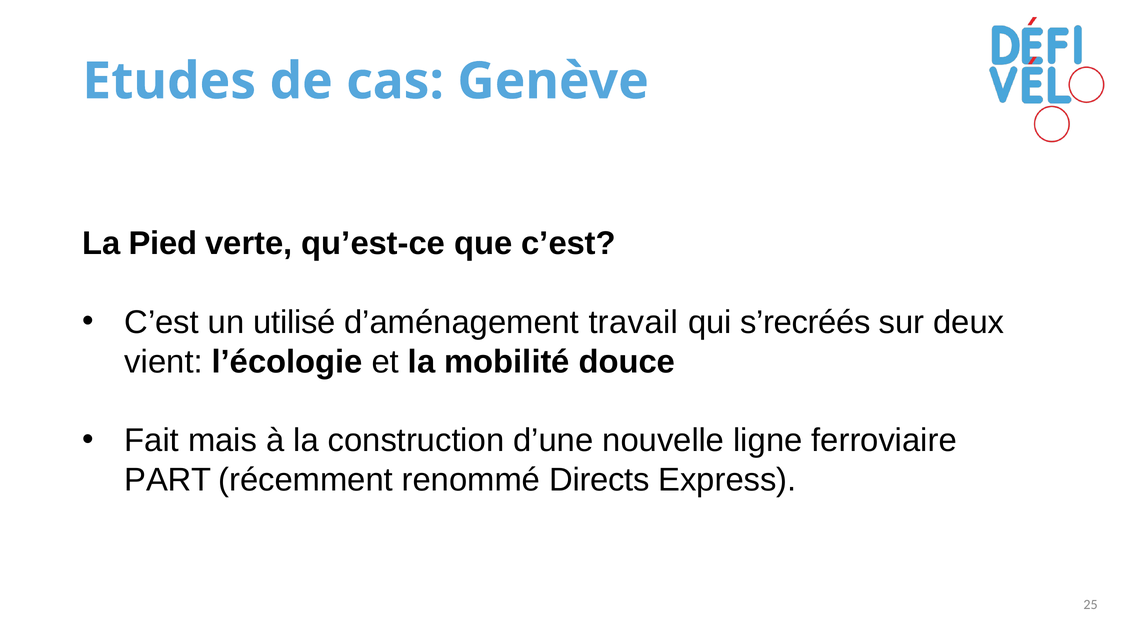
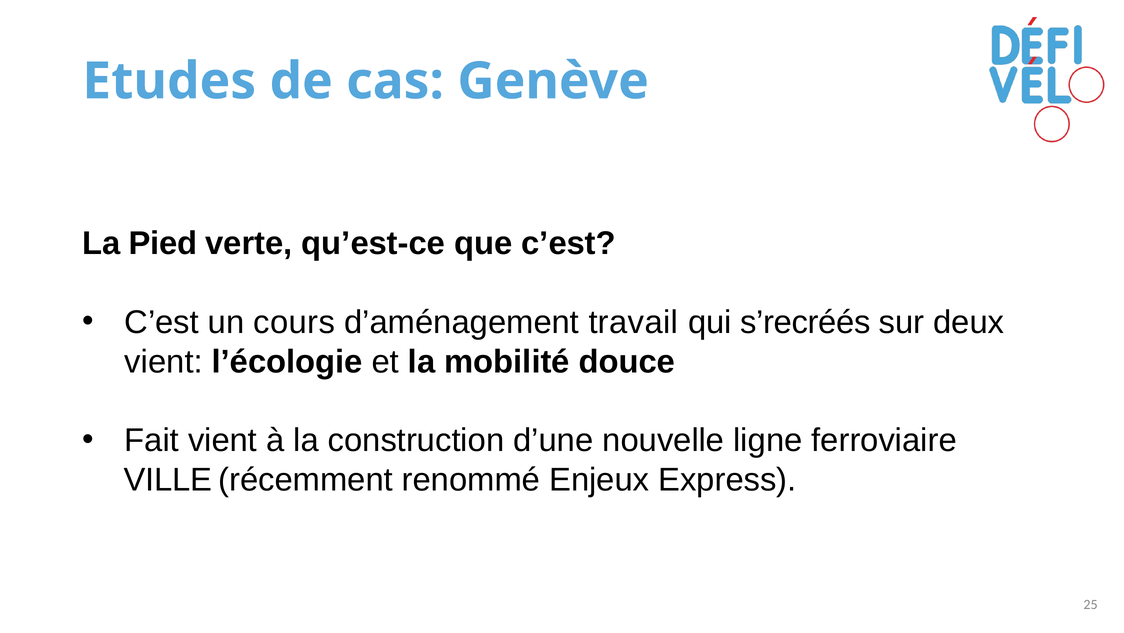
utilisé: utilisé -> cours (294, 322)
Fait mais: mais -> vient (223, 440)
PART: PART -> VILLE (168, 479)
Directs: Directs -> Enjeux (599, 479)
